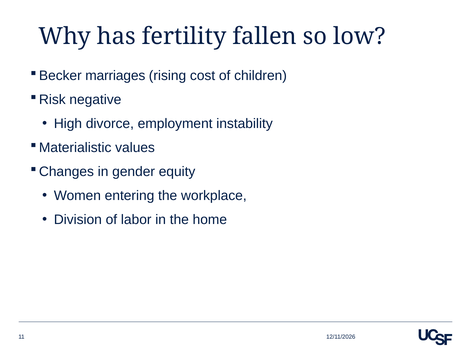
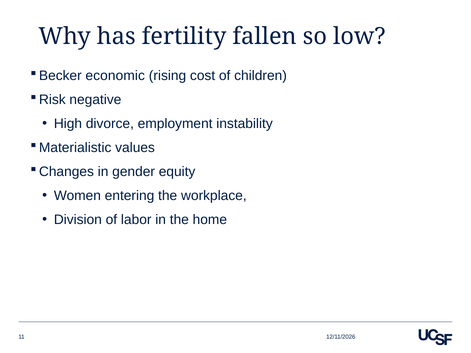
marriages: marriages -> economic (115, 76)
